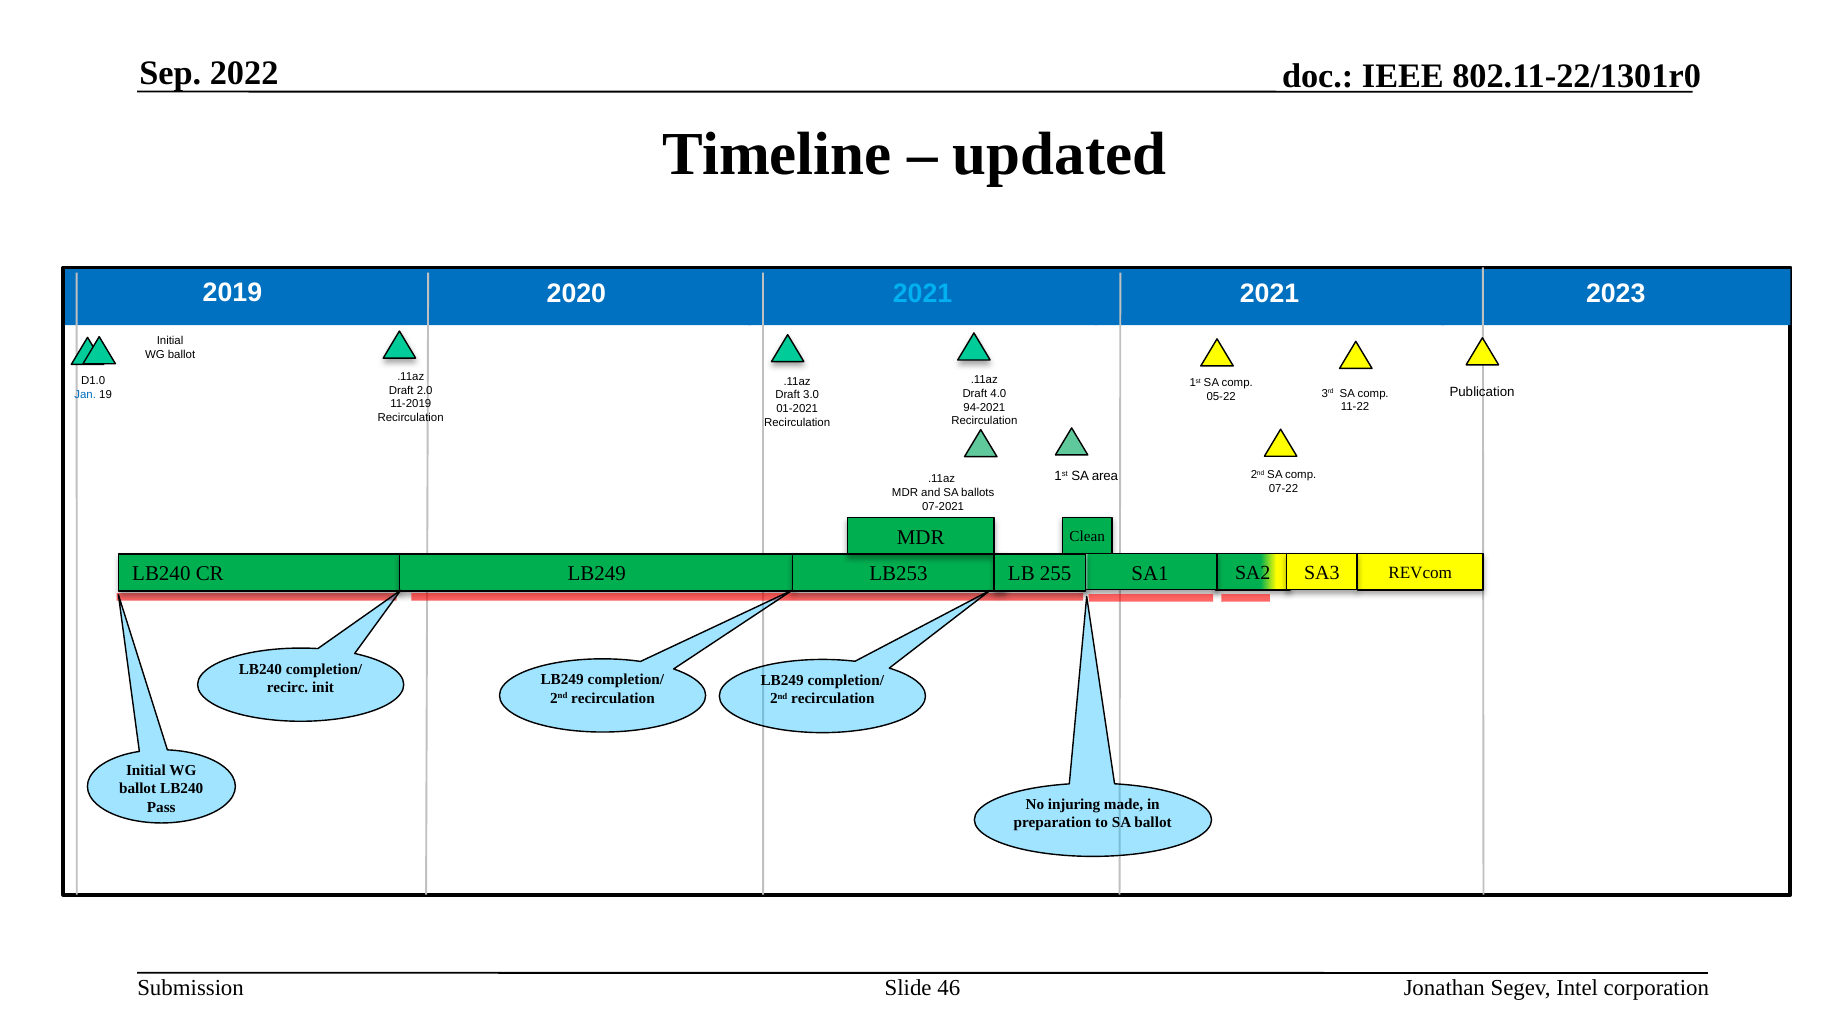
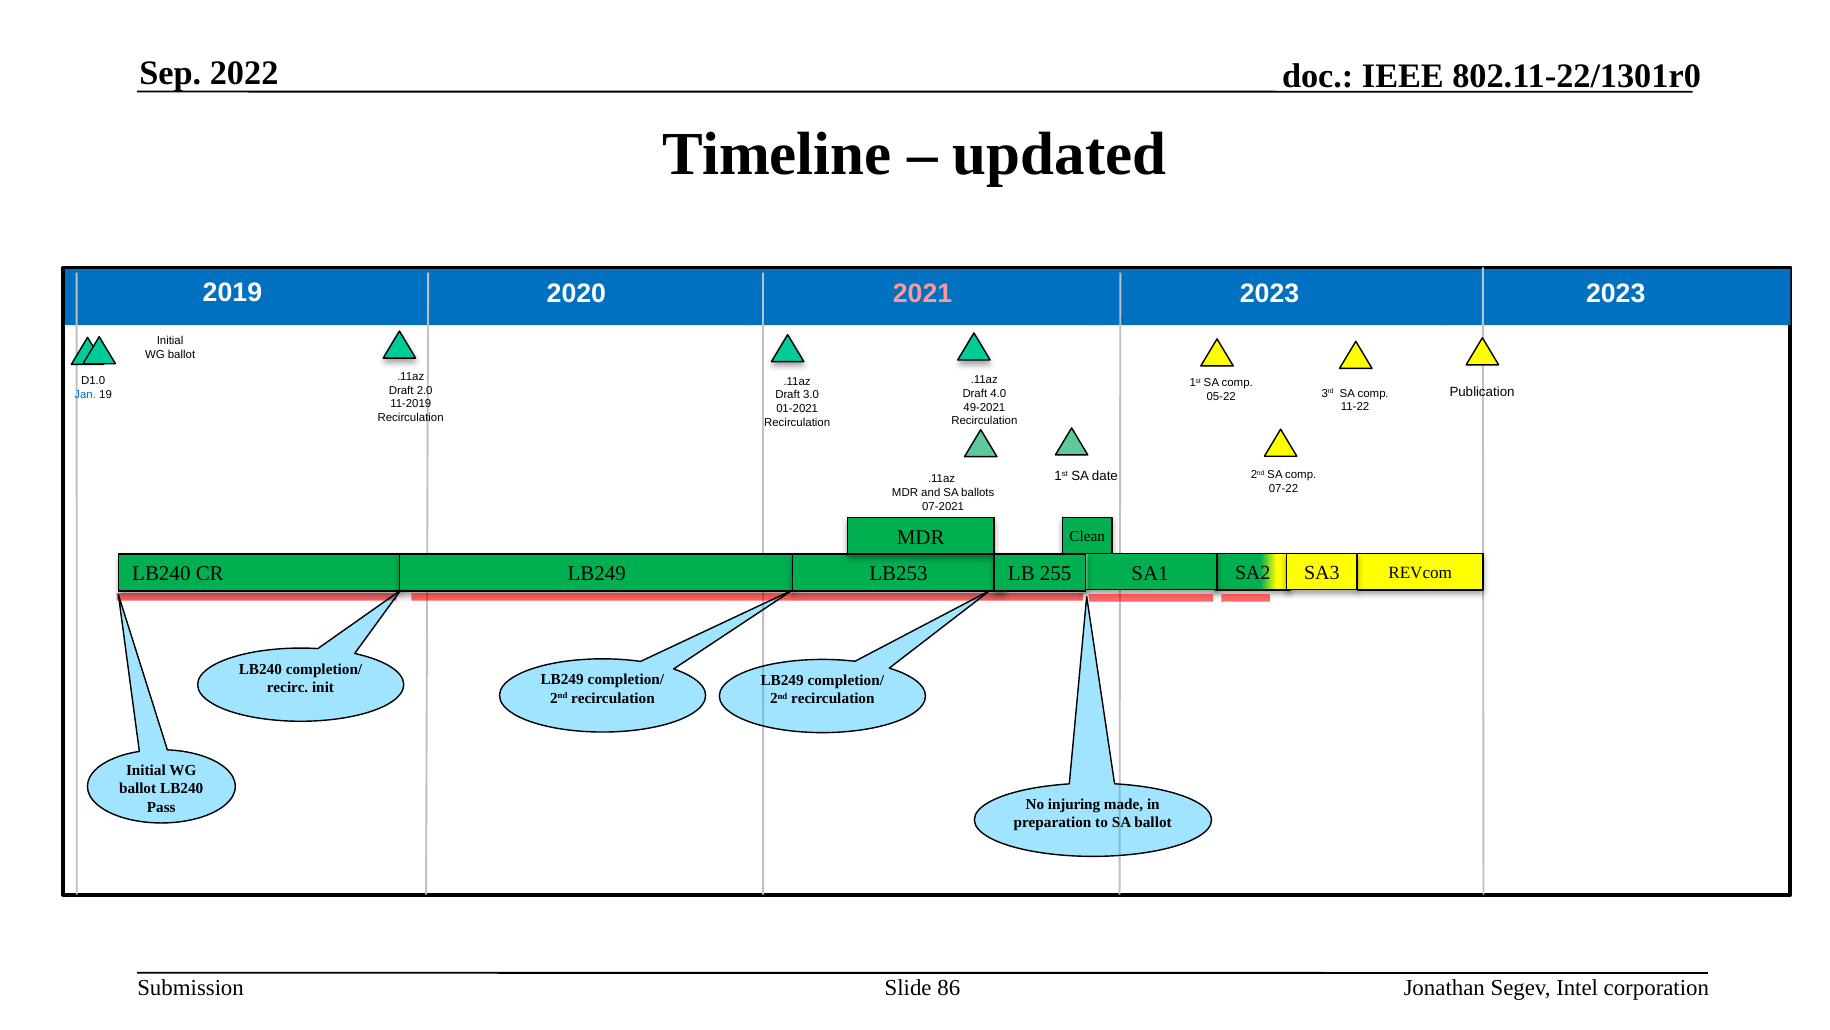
2019 2021: 2021 -> 2023 (1270, 294)
2021 colour: light blue -> pink (923, 294)
94-2021: 94-2021 -> 49-2021 (984, 407)
area: area -> date (1105, 476)
46: 46 -> 86 (949, 987)
